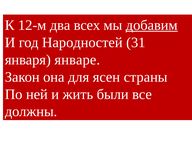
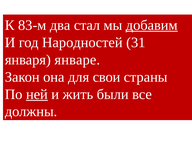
12-м: 12-м -> 83-м (32, 25)
всех: всех -> стал (87, 25)
ясен: ясен -> свои (107, 77)
ней underline: none -> present (37, 94)
